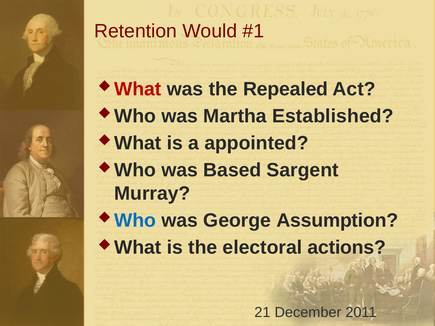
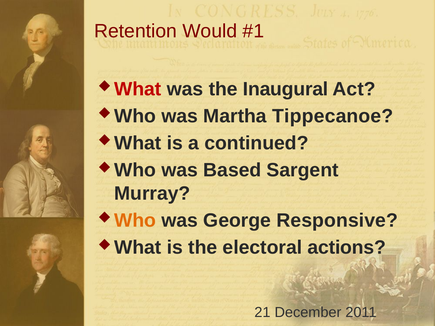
Repealed: Repealed -> Inaugural (286, 89)
Established: Established -> Tippecanoe (333, 116)
appointed: appointed -> continued (256, 143)
Who colour: blue -> orange (135, 221)
Assumption: Assumption -> Responsive (337, 221)
